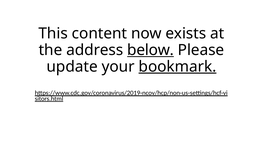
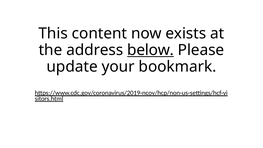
bookmark underline: present -> none (177, 67)
